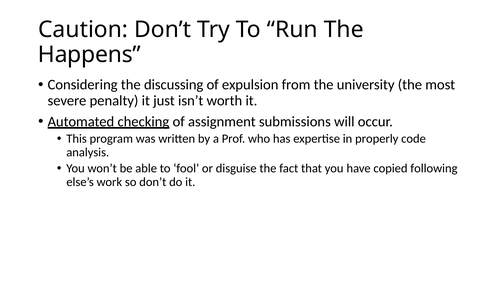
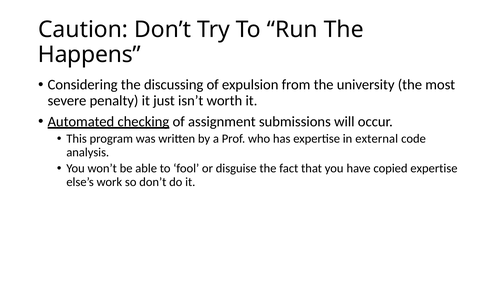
properly: properly -> external (377, 139)
copied following: following -> expertise (434, 168)
